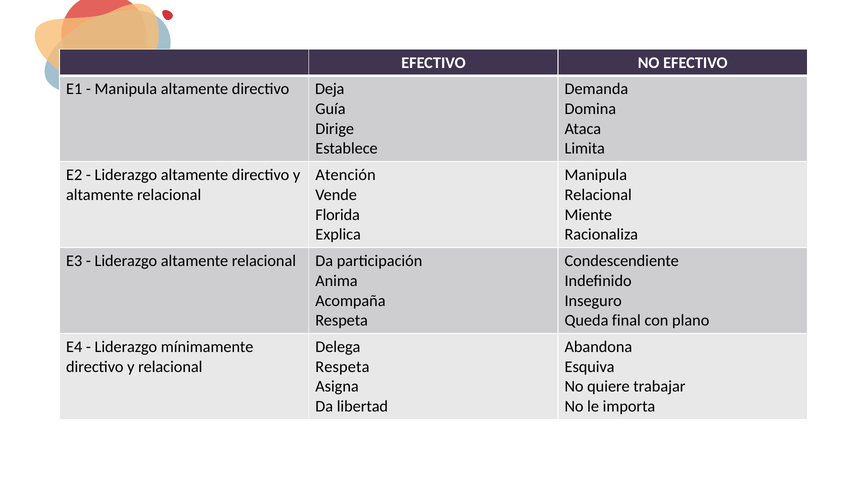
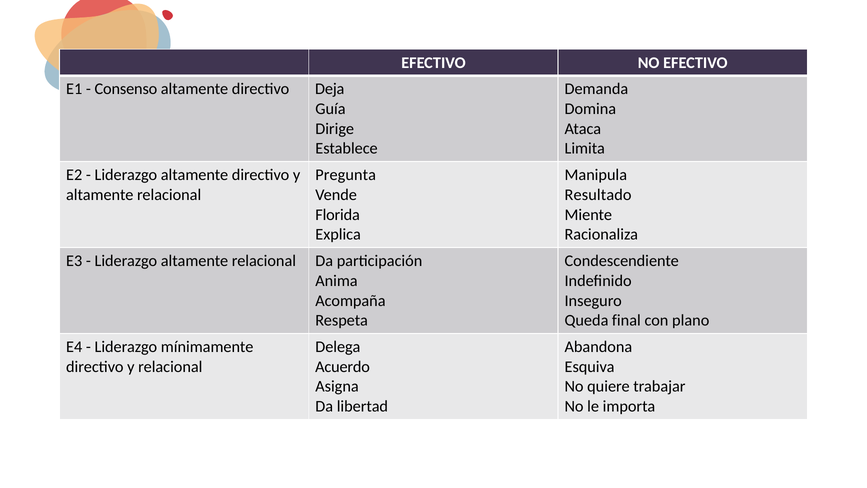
Manipula: Manipula -> Consenso (126, 89)
Atención: Atención -> Pregunta (346, 175)
Relacional: Relacional -> Resultado (598, 195)
Respeta: Respeta -> Acuerdo (343, 367)
